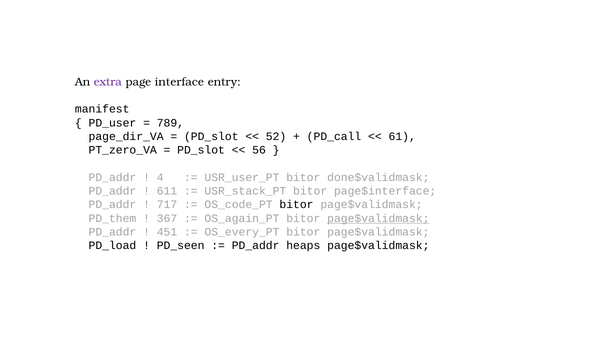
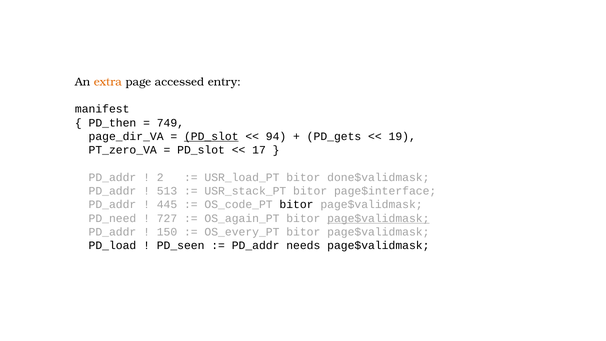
extra colour: purple -> orange (108, 82)
interface: interface -> accessed (179, 82)
PD_user: PD_user -> PD_then (112, 123)
789: 789 -> 749 (170, 123)
PD_slot underline: none -> present (211, 136)
52: 52 -> 94 (276, 136)
PD_call: PD_call -> PD_gets (334, 136)
61: 61 -> 19 (402, 136)
56: 56 -> 17 (259, 150)
4: 4 -> 2 (160, 177)
USR_user_PT: USR_user_PT -> USR_load_PT (242, 177)
611: 611 -> 513 (167, 191)
717: 717 -> 445 (167, 205)
PD_them: PD_them -> PD_need (112, 218)
367: 367 -> 727 (167, 218)
451: 451 -> 150 (167, 232)
heaps: heaps -> needs (303, 245)
